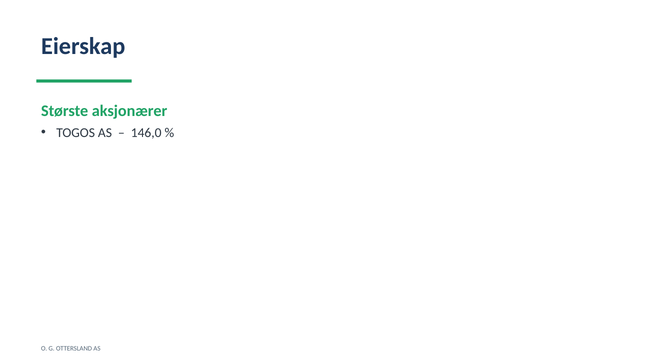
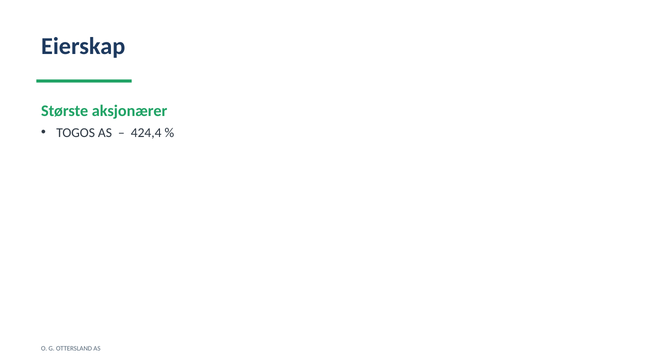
146,0: 146,0 -> 424,4 (146, 133)
